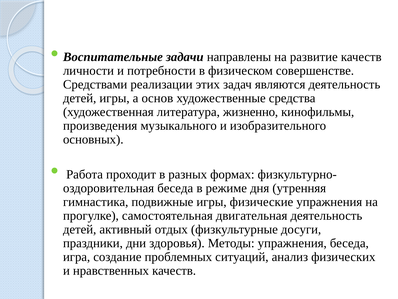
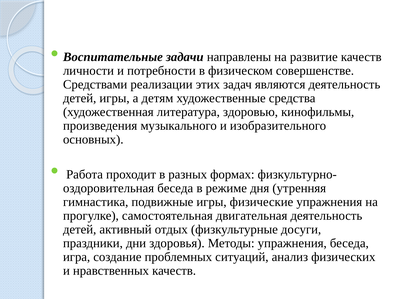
основ: основ -> детям (157, 98)
жизненно: жизненно -> здоровью (250, 112)
